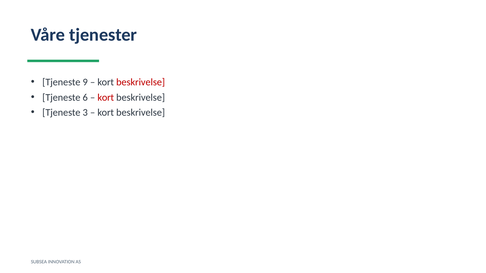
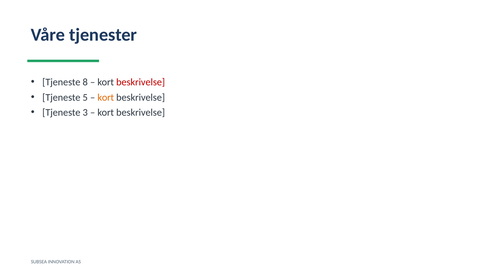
9: 9 -> 8 (85, 82)
6: 6 -> 5 (85, 98)
kort colour: red -> orange (106, 98)
